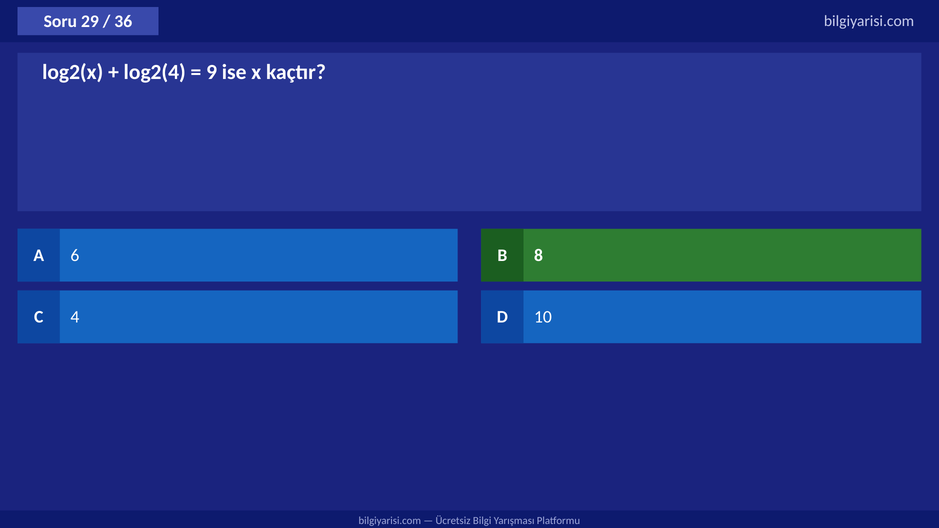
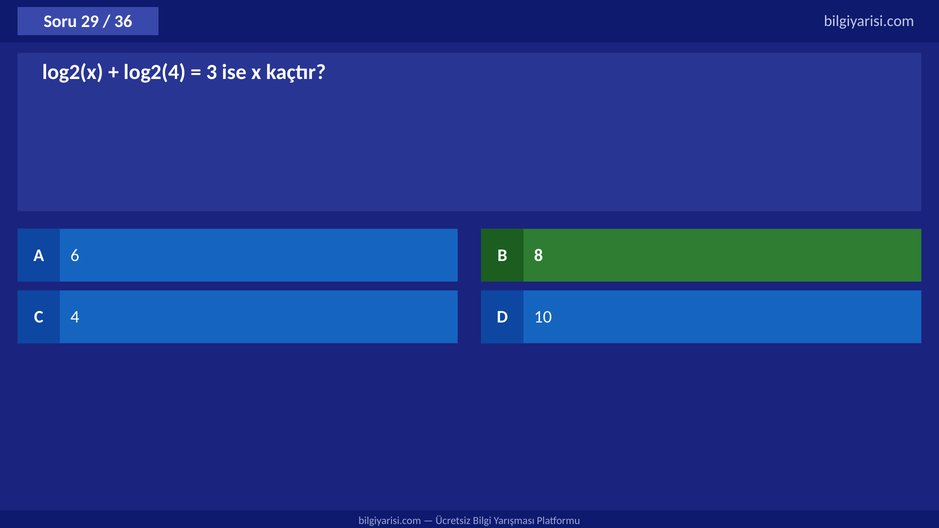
9: 9 -> 3 (212, 72)
